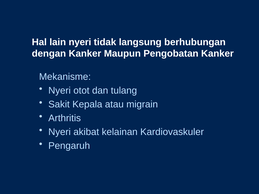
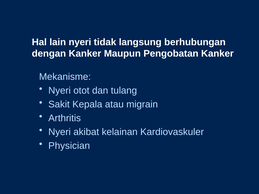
Pengaruh: Pengaruh -> Physician (69, 146)
